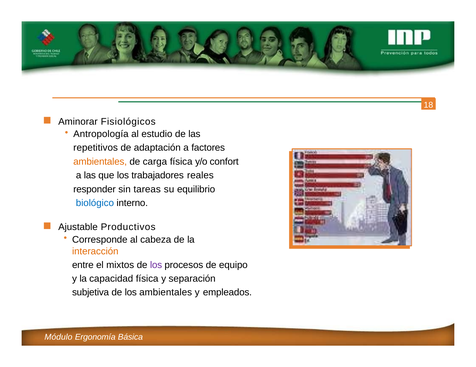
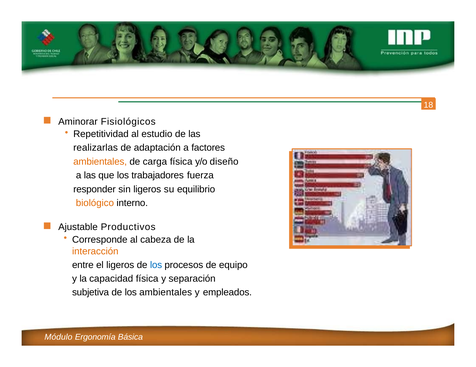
Antropología: Antropología -> Repetitividad (101, 134)
repetitivos: repetitivos -> realizarlas (96, 148)
confort: confort -> diseño (224, 162)
reales: reales -> fuerza (200, 176)
sin tareas: tareas -> ligeros (147, 190)
biológico colour: blue -> orange (95, 204)
el mixtos: mixtos -> ligeros (120, 265)
los colour: purple -> blue (156, 265)
